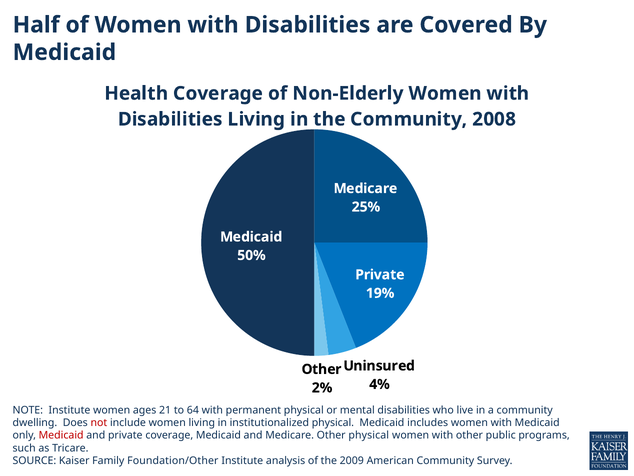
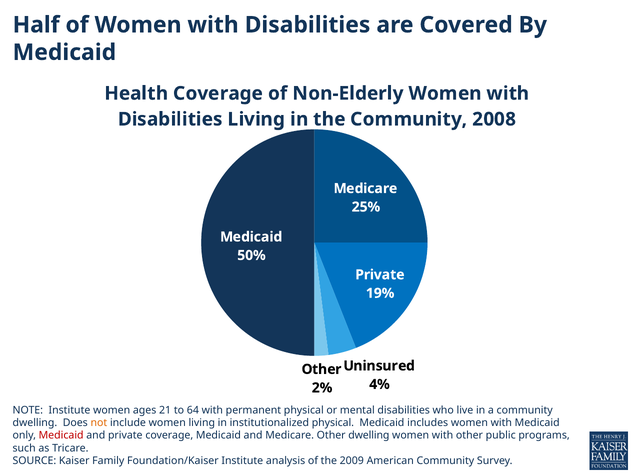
not colour: red -> orange (99, 422)
Other physical: physical -> dwelling (369, 435)
Foundation/Other: Foundation/Other -> Foundation/Kaiser (173, 460)
